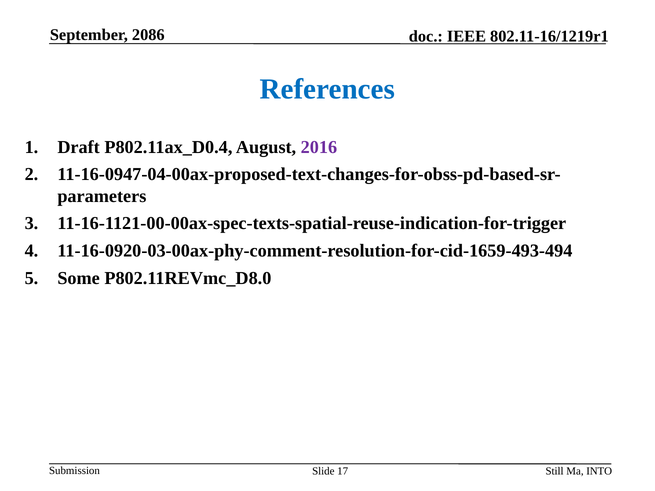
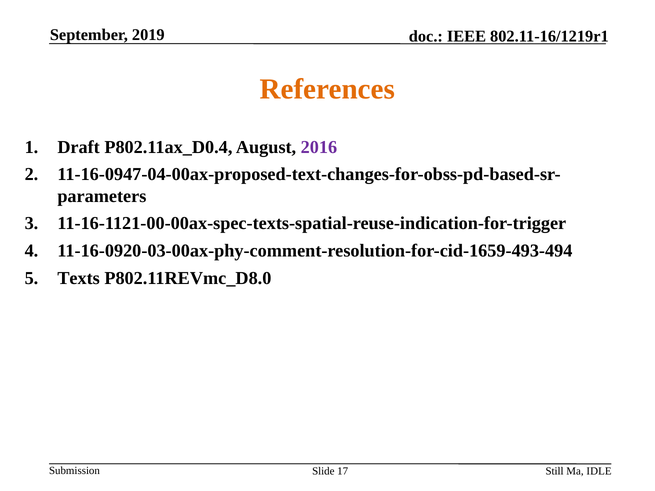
2086: 2086 -> 2019 (148, 35)
References colour: blue -> orange (327, 89)
Some: Some -> Texts (79, 278)
INTO: INTO -> IDLE (599, 471)
